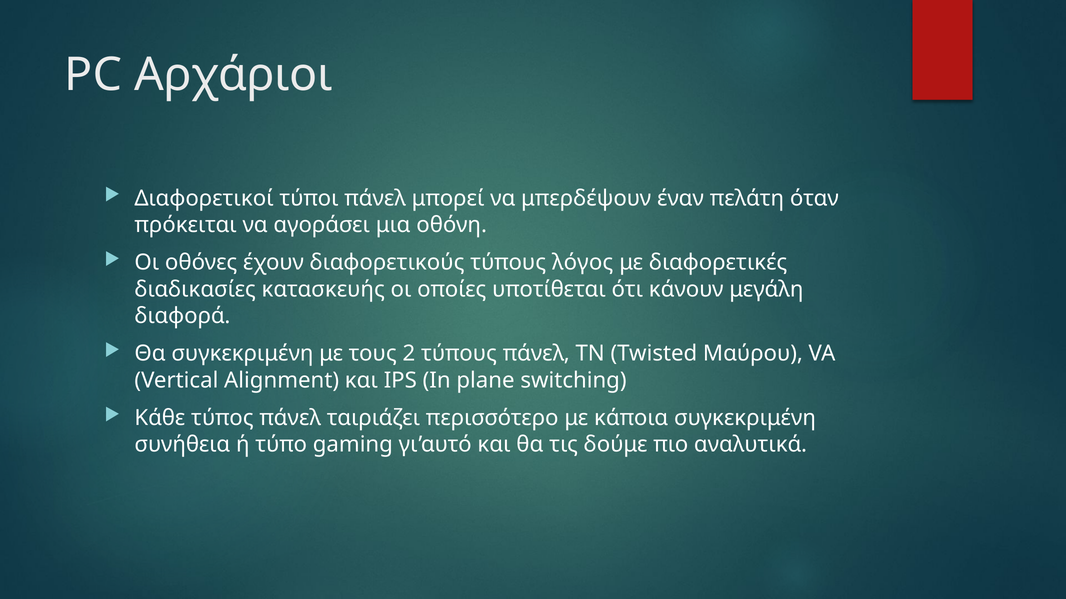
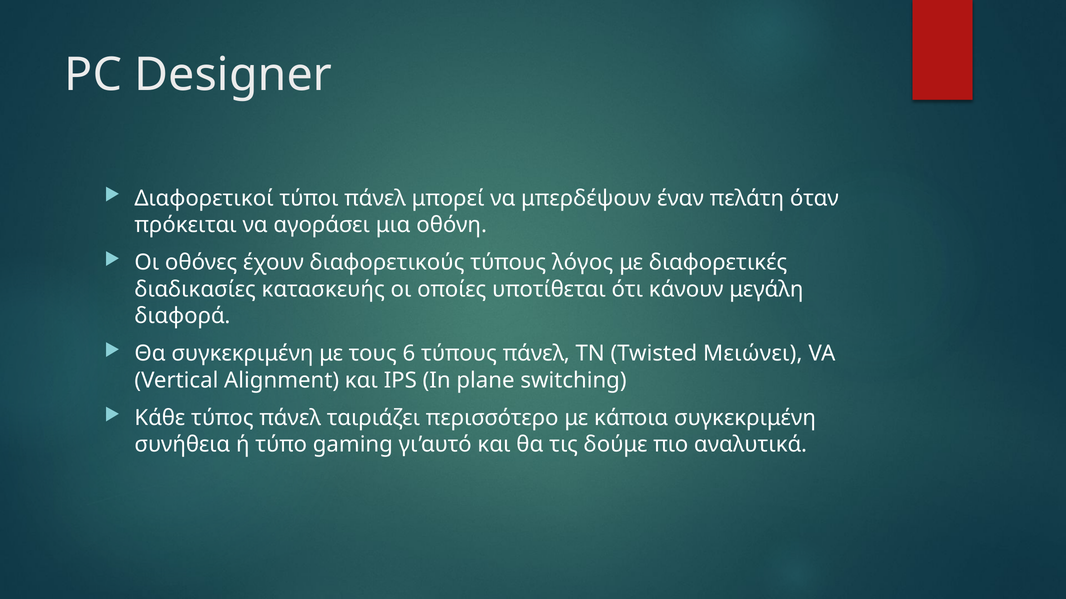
Αρχάριοι: Αρχάριοι -> Designer (233, 75)
2: 2 -> 6 (409, 354)
Μαύρου: Μαύρου -> Μειώνει (753, 354)
